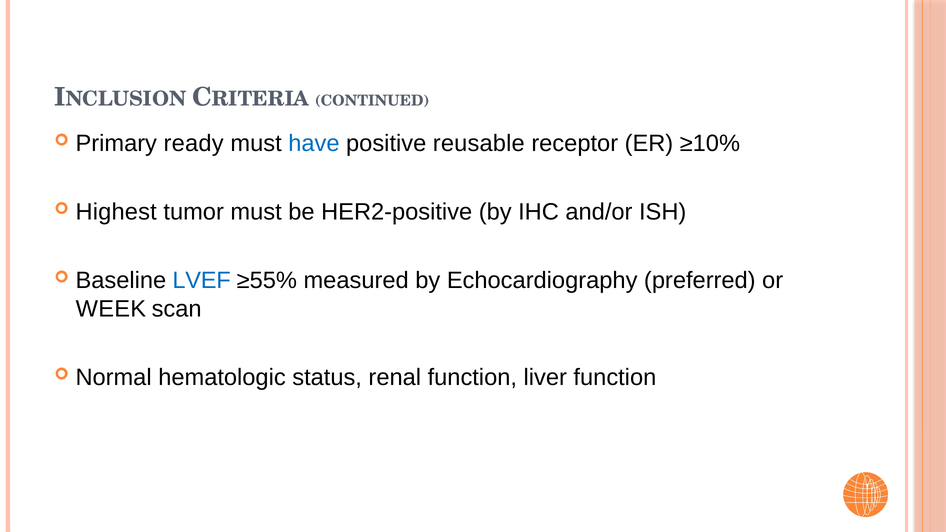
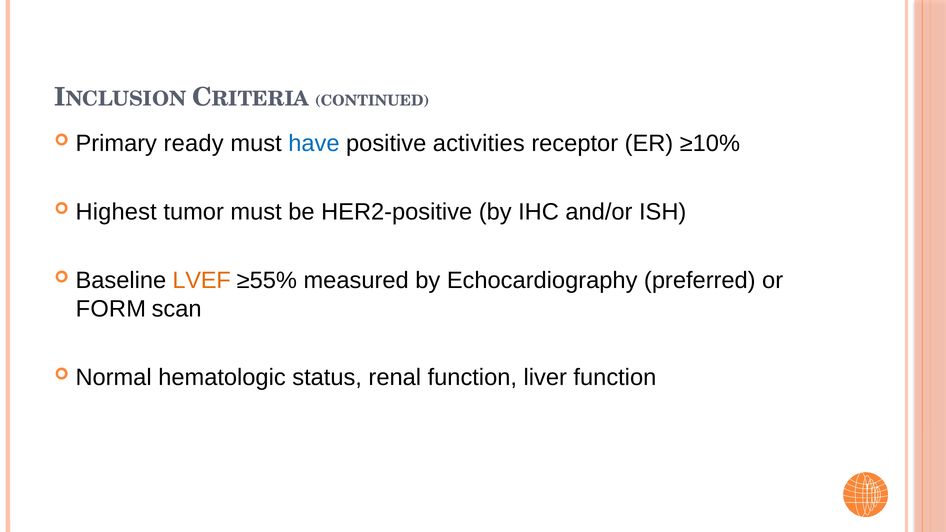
reusable: reusable -> activities (479, 144)
LVEF colour: blue -> orange (202, 281)
WEEK: WEEK -> FORM (111, 309)
